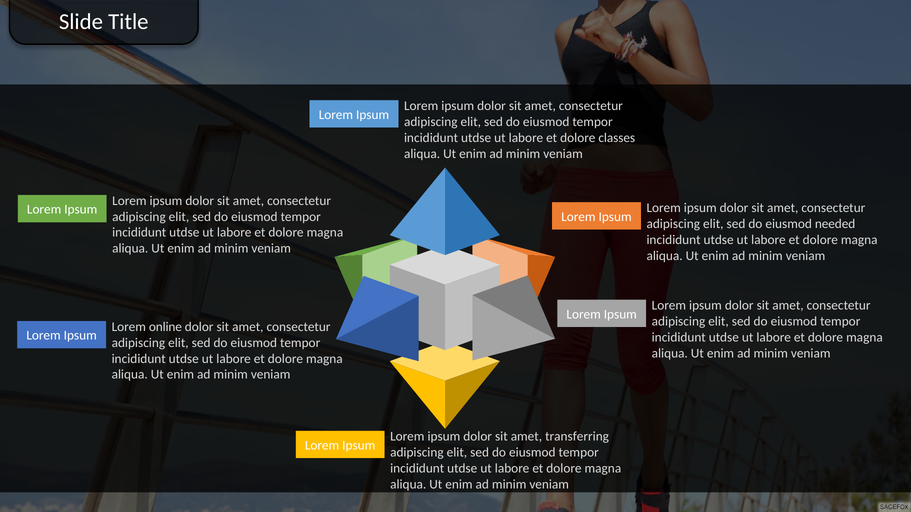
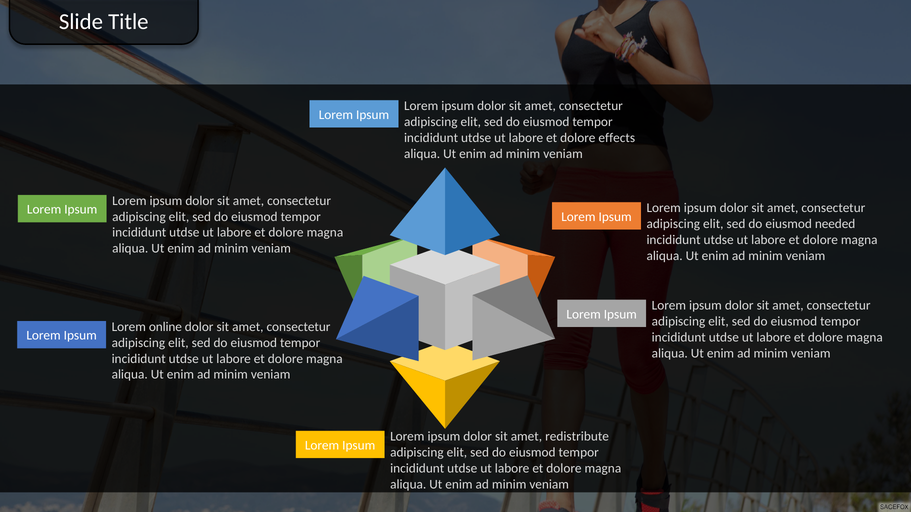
classes: classes -> effects (617, 138)
transferring: transferring -> redistribute (577, 437)
